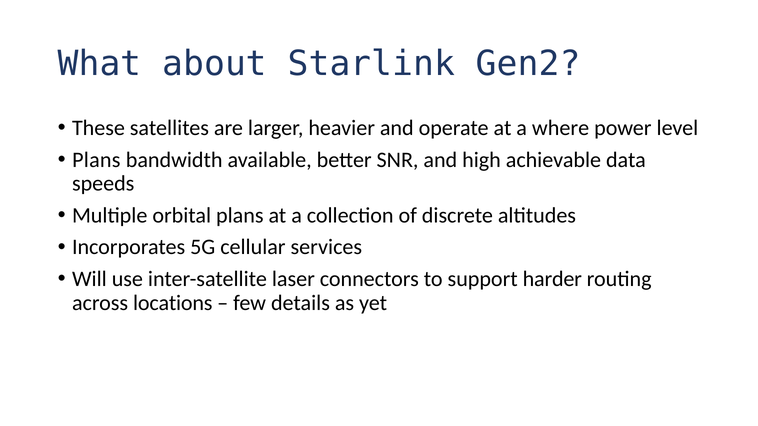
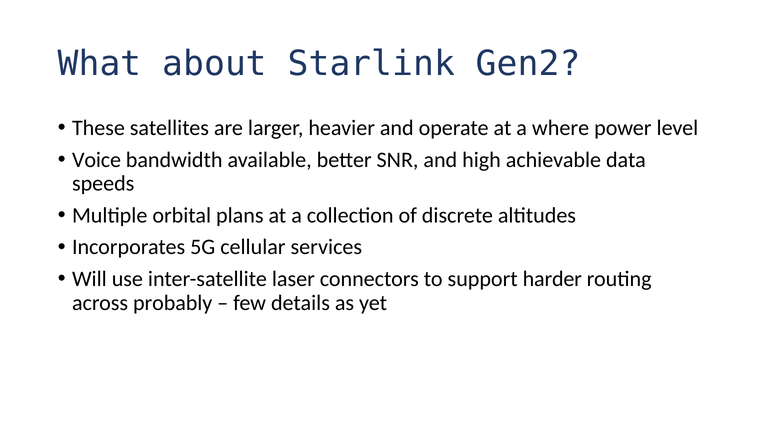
Plans: Plans -> Voice (97, 160)
locations: locations -> probably (173, 303)
